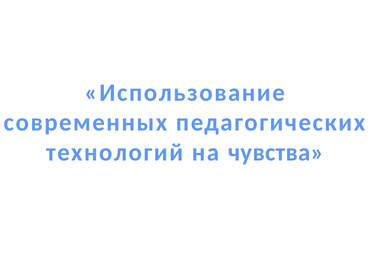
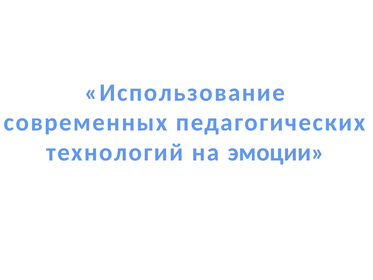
чувства: чувства -> эмоции (276, 152)
